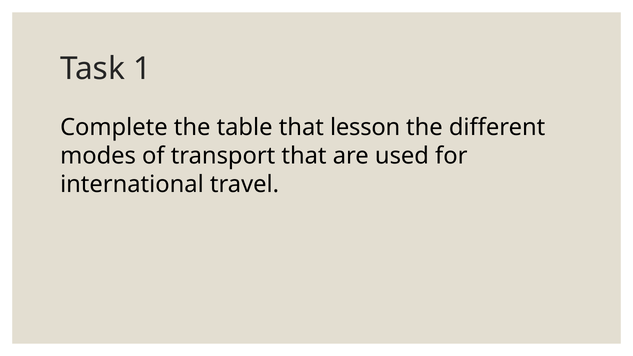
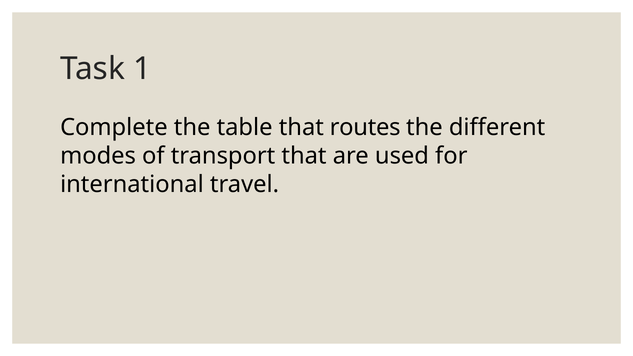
lesson: lesson -> routes (365, 127)
